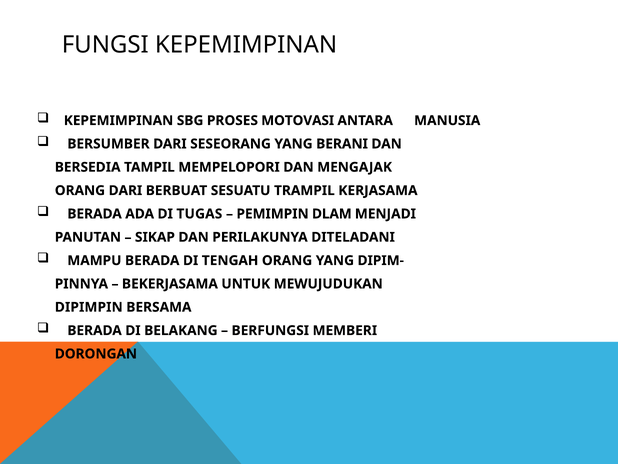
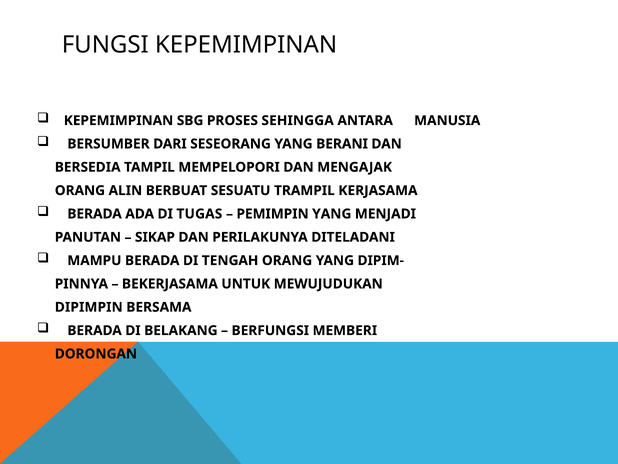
MOTOVASI: MOTOVASI -> SEHINGGA (298, 120)
ORANG DARI: DARI -> ALIN (125, 190)
PEMIMPIN DLAM: DLAM -> YANG (332, 214)
